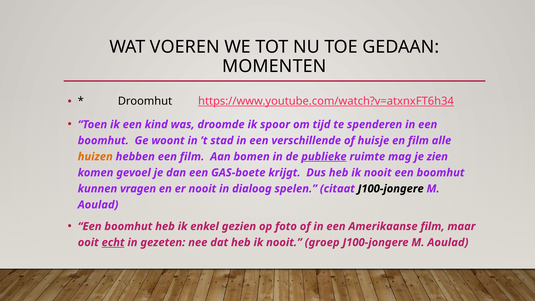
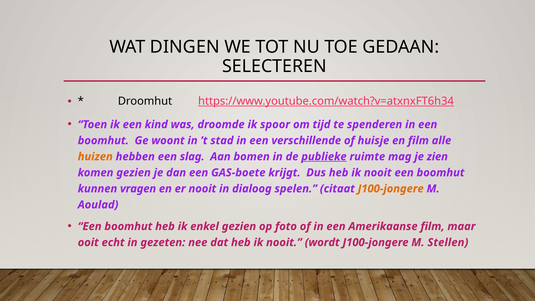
VOEREN: VOEREN -> DINGEN (185, 47)
MOMENTEN: MOMENTEN -> SELECTEREN (274, 66)
een film: film -> slag (192, 157)
komen gevoel: gevoel -> gezien (134, 173)
J100-jongere colour: black -> orange (391, 189)
echt underline: present -> none (113, 242)
groep: groep -> wordt (322, 242)
Aoulad: Aoulad -> Stellen (448, 242)
